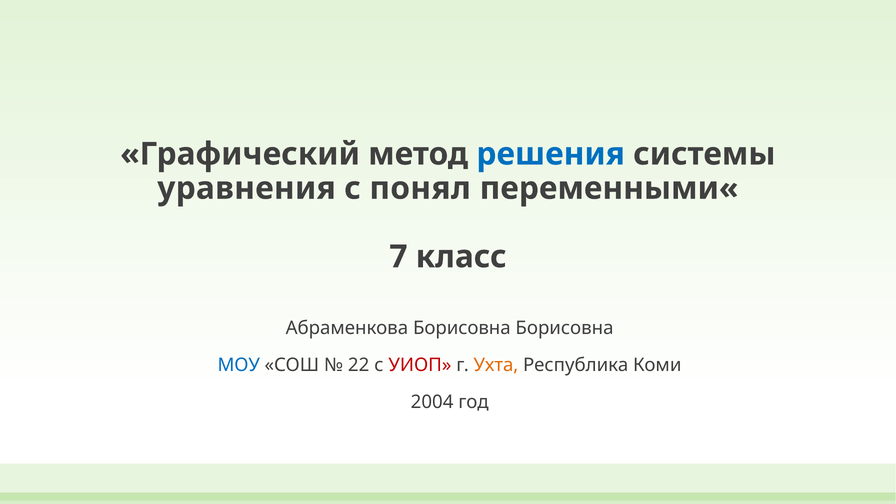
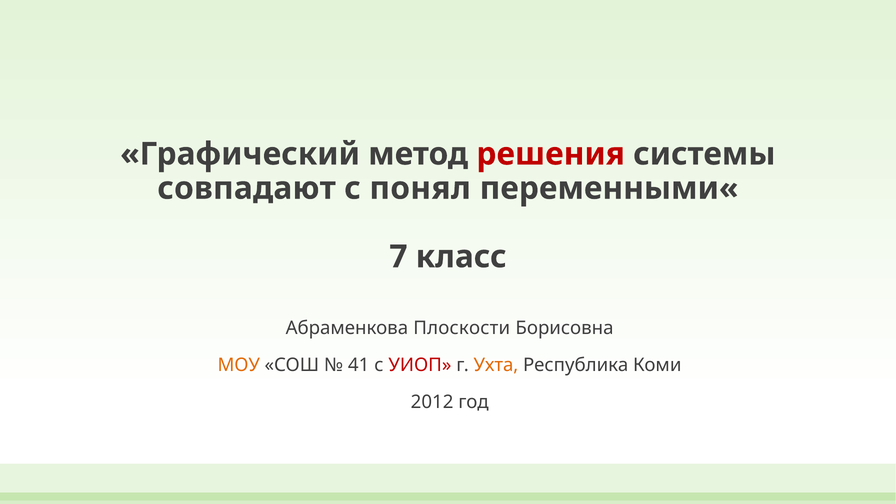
решения colour: blue -> red (551, 154)
уравнения: уравнения -> совпадают (246, 188)
Абраменкова Борисовна: Борисовна -> Плоскости (462, 328)
МОУ colour: blue -> orange (239, 365)
22: 22 -> 41 (359, 365)
2004: 2004 -> 2012 (432, 402)
